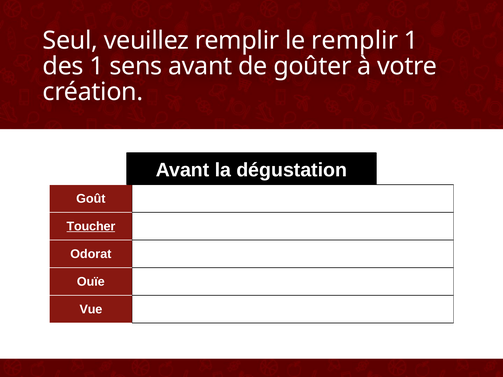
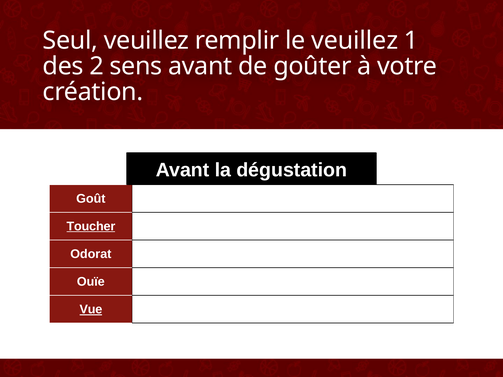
le remplir: remplir -> veuillez (355, 41)
des 1: 1 -> 2 (97, 66)
Vue underline: none -> present (91, 310)
